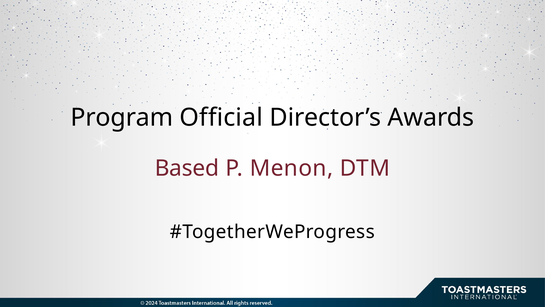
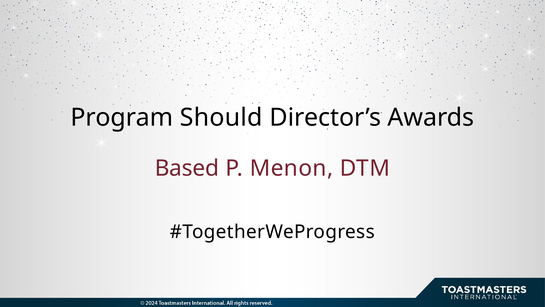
Official: Official -> Should (221, 117)
